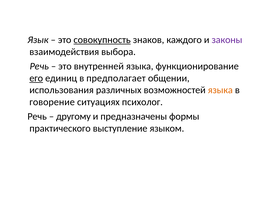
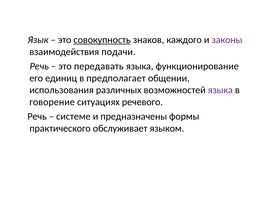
выбора: выбора -> подачи (118, 52)
внутренней: внутренней -> передавать (99, 66)
его underline: present -> none (36, 78)
языка colour: orange -> purple (220, 90)
психолог: психолог -> речевого (142, 102)
другому: другому -> системе (73, 116)
выступление: выступление -> обслуживает (120, 128)
